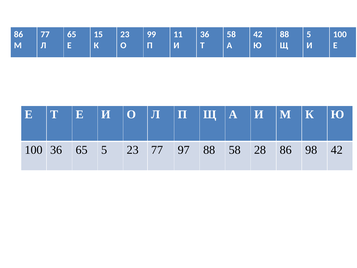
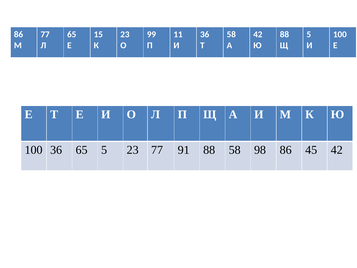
97: 97 -> 91 (184, 150)
28: 28 -> 98 (260, 150)
98: 98 -> 45 (311, 150)
